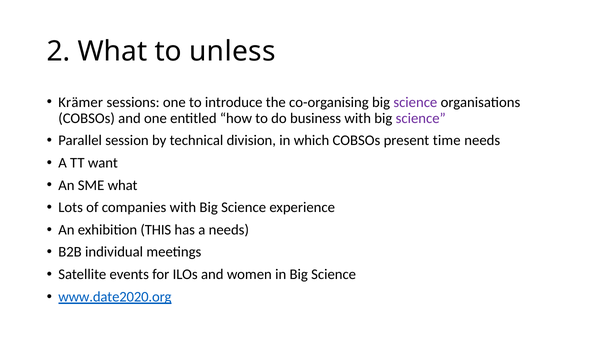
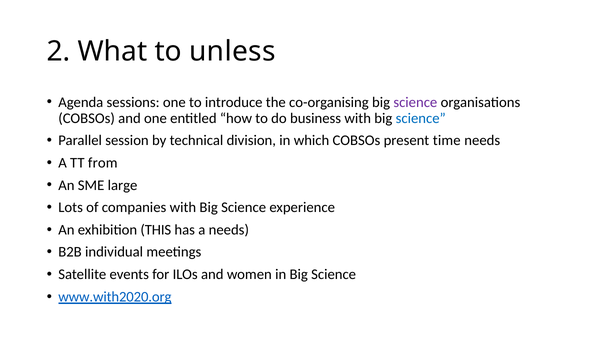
Krämer: Krämer -> Agenda (81, 102)
science colour: purple -> blue (421, 118)
want: want -> from (103, 163)
SME what: what -> large (123, 185)
www.date2020.org: www.date2020.org -> www.with2020.org (115, 297)
